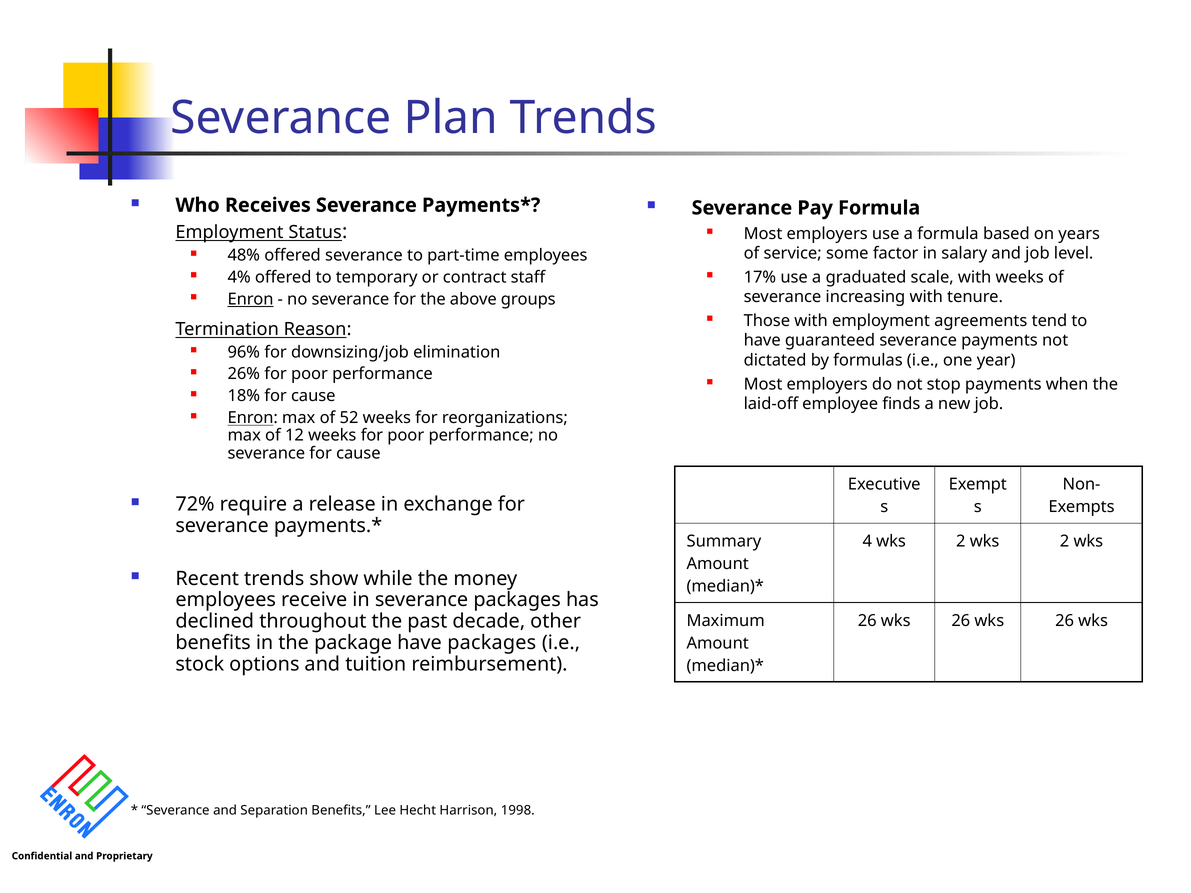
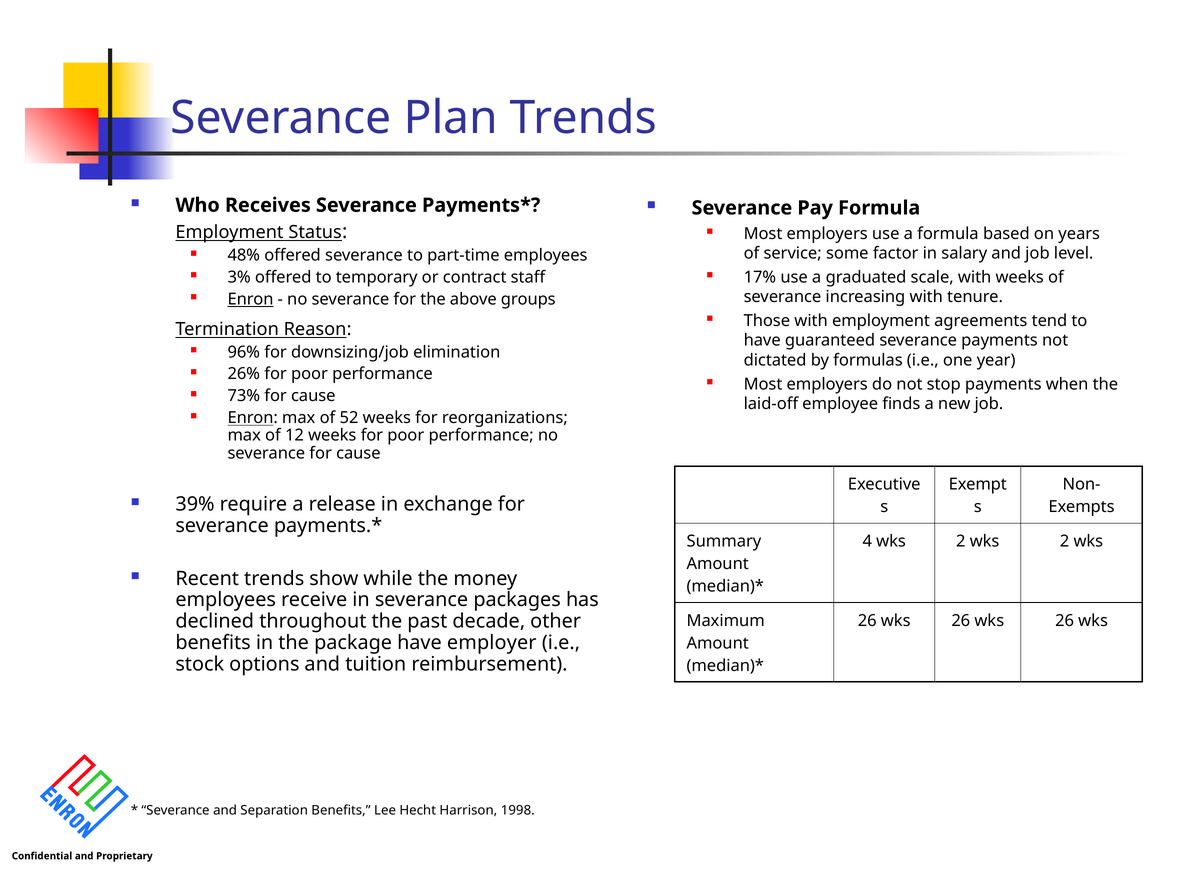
4%: 4% -> 3% (239, 277)
18%: 18% -> 73% (244, 396)
72%: 72% -> 39% (195, 504)
have packages: packages -> employer (492, 643)
